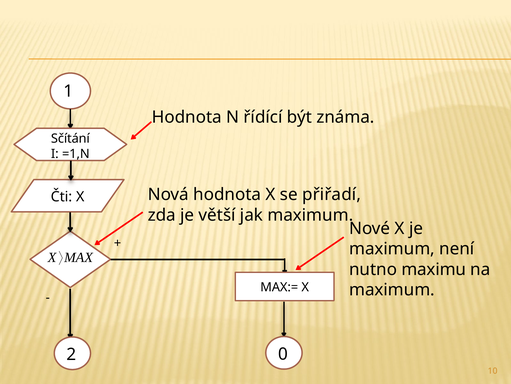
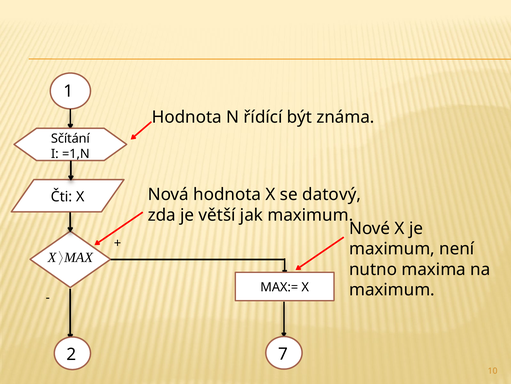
přiřadí: přiřadí -> datový (332, 194)
maximu: maximu -> maxima (434, 269)
0: 0 -> 7 (283, 353)
